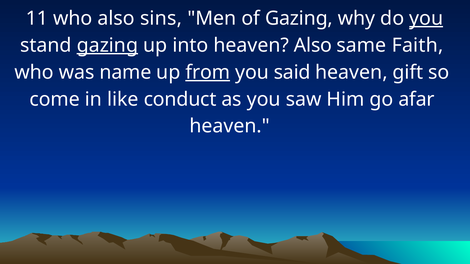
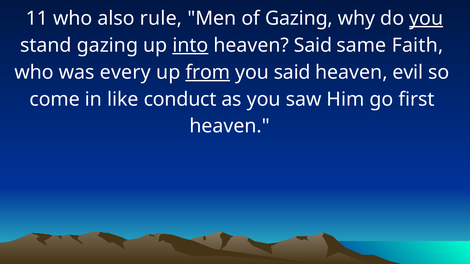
sins: sins -> rule (161, 18)
gazing underline: present -> none (107, 45)
into underline: none -> present (190, 45)
heaven Also: Also -> Said (313, 45)
name: name -> every (125, 72)
gift: gift -> evil (408, 72)
afar: afar -> first (416, 99)
